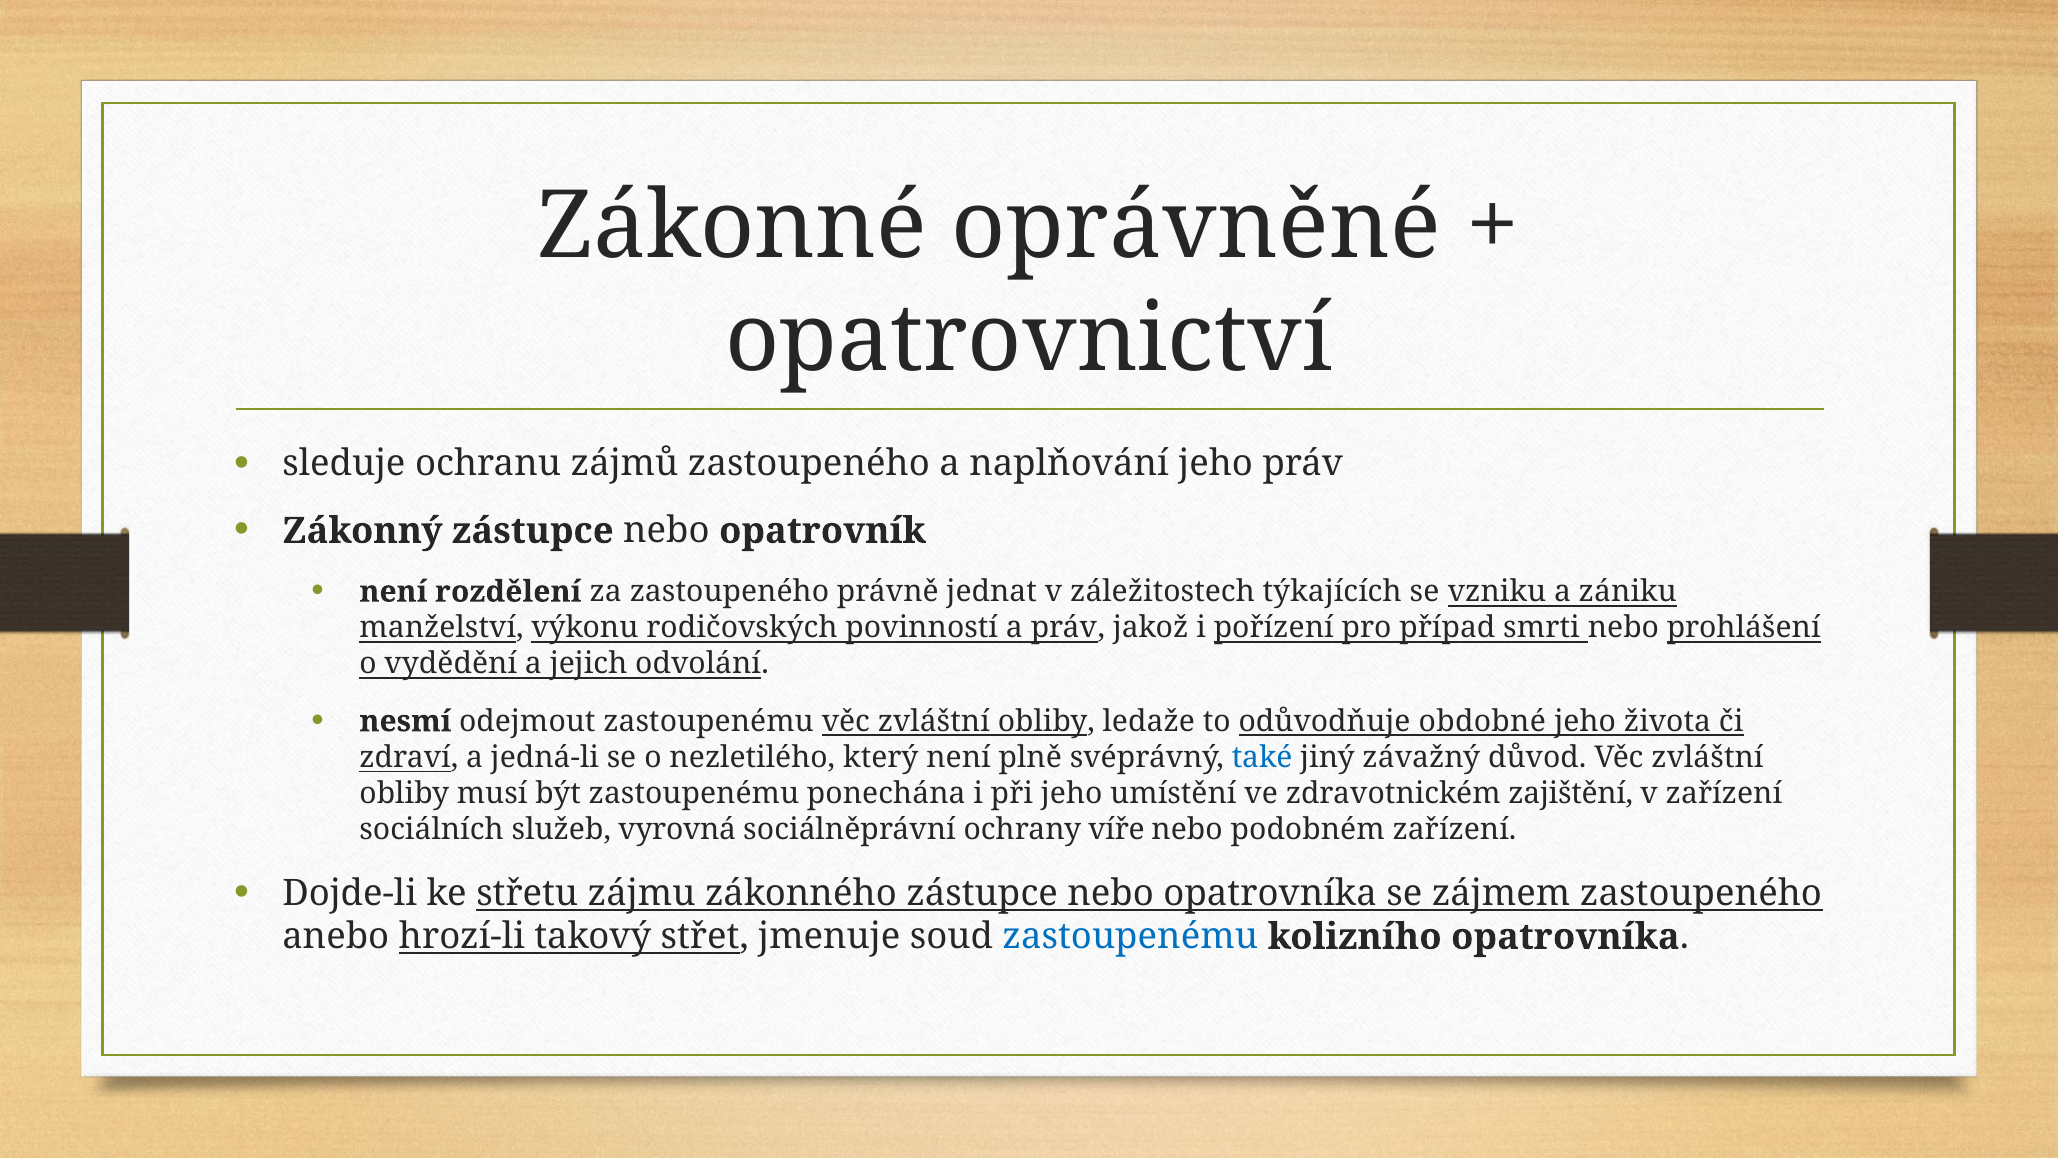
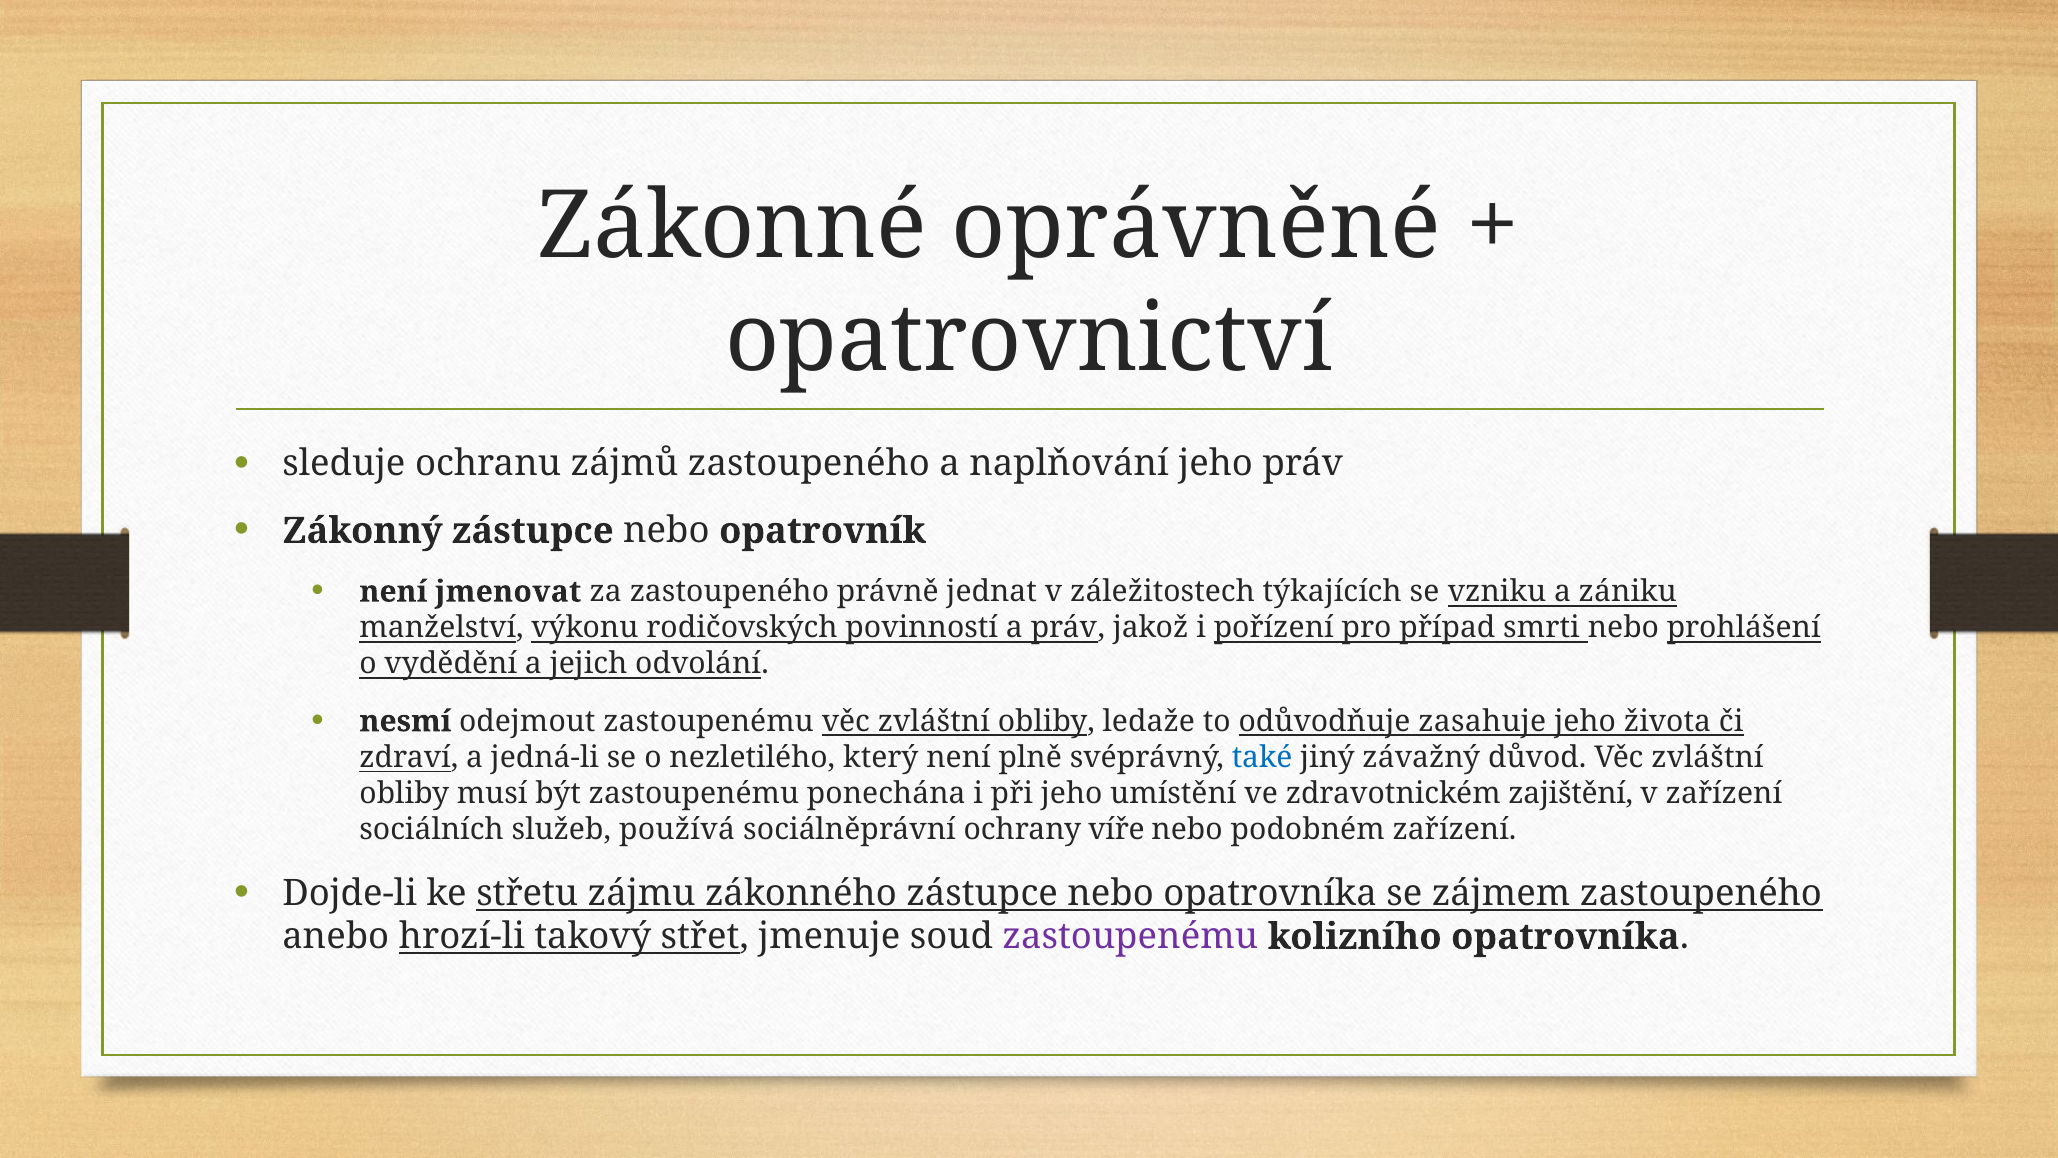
rozdělení: rozdělení -> jmenovat (508, 592)
obdobné: obdobné -> zasahuje (1482, 721)
vyrovná: vyrovná -> používá (677, 829)
zastoupenému colour: blue -> purple (1130, 936)
